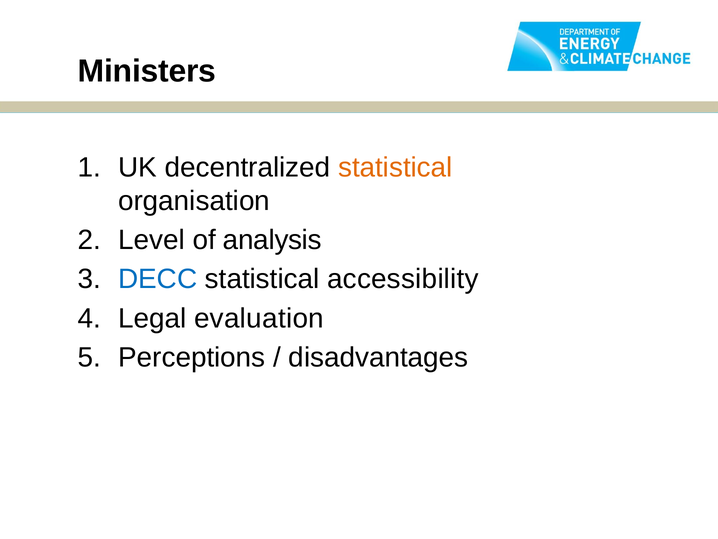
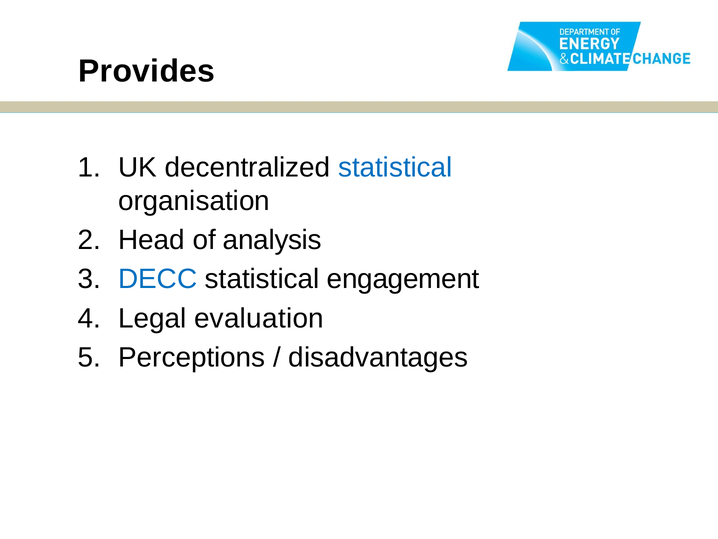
Ministers: Ministers -> Provides (147, 71)
statistical colour: orange -> blue (395, 167)
Level: Level -> Head (152, 240)
accessibility: accessibility -> engagement (403, 279)
